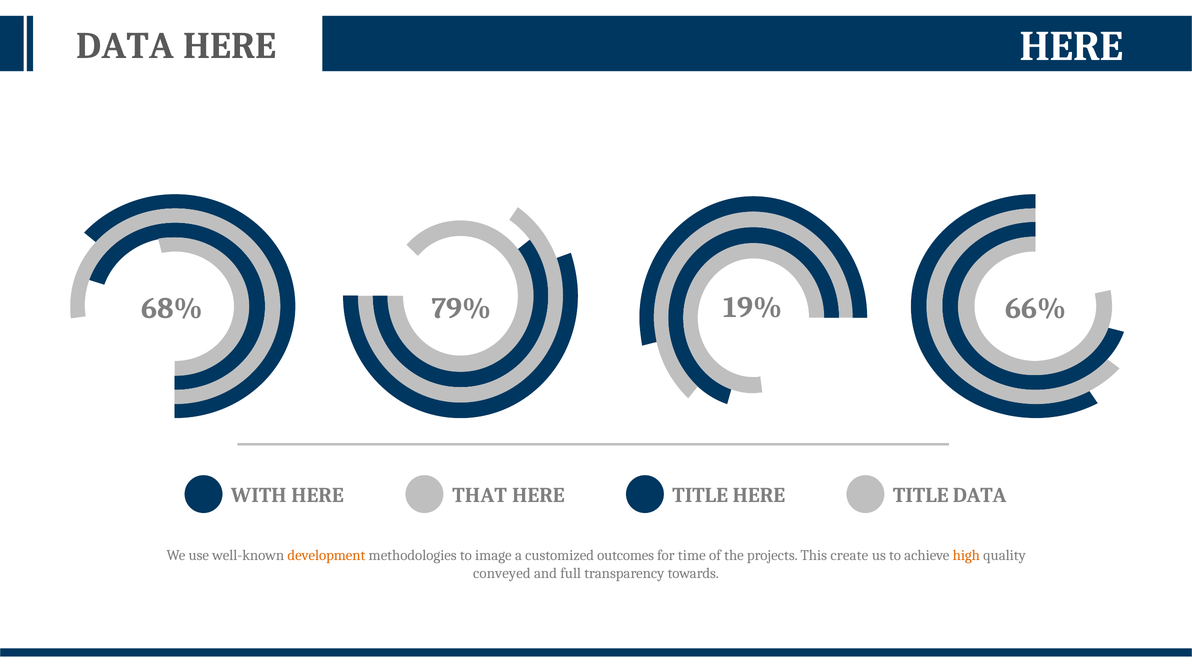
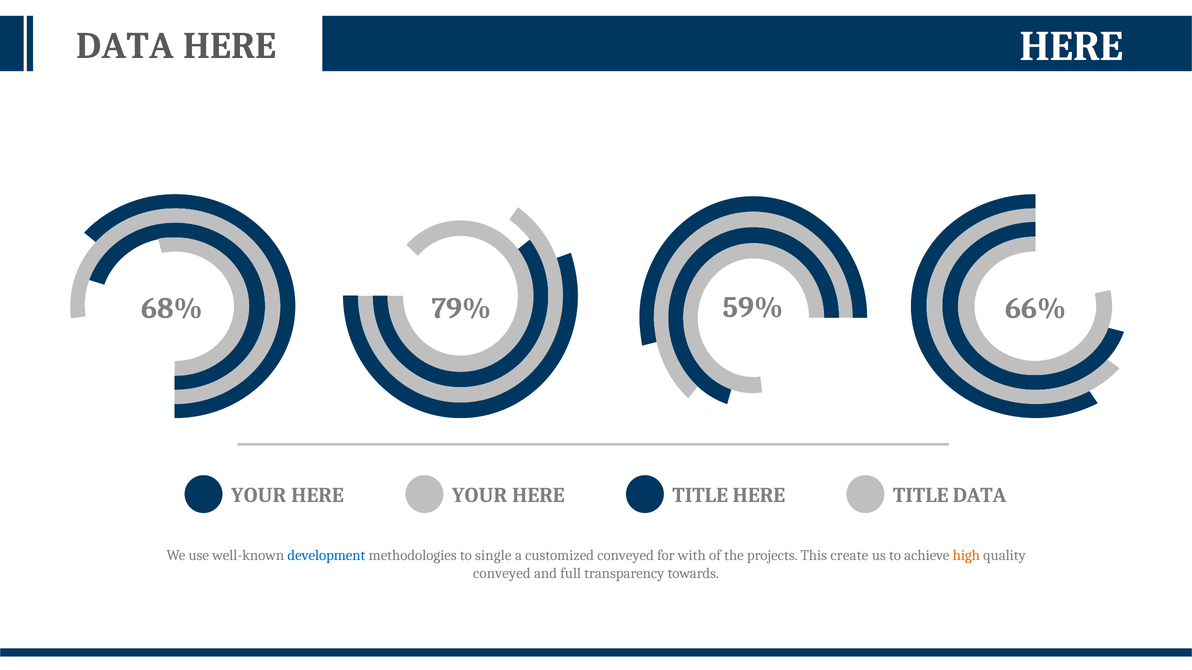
19%: 19% -> 59% (753, 308)
WITH: WITH -> YOUR (259, 496)
HERE THAT: THAT -> YOUR (480, 496)
development colour: orange -> blue (326, 556)
image: image -> single (493, 556)
customized outcomes: outcomes -> conveyed (626, 556)
time: time -> with (692, 556)
